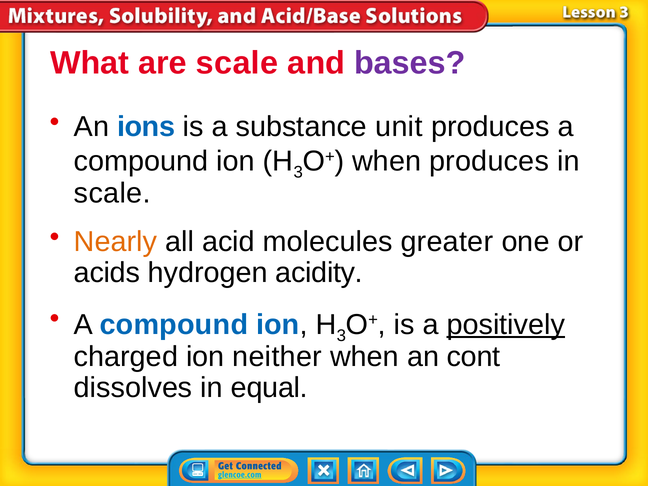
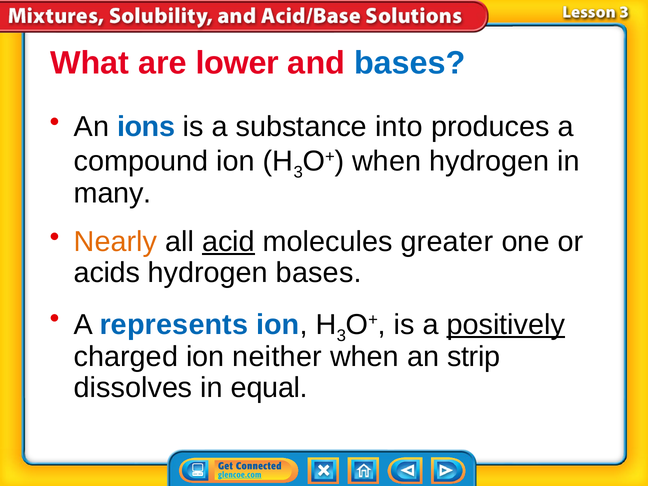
are scale: scale -> lower (237, 63)
bases colour: purple -> blue (410, 63)
unit: unit -> into (399, 127)
when produces: produces -> hydrogen (489, 161)
scale: scale -> many (113, 193)
acid underline: none -> present (228, 242)
hydrogen acidity: acidity -> bases (319, 273)
compound: compound -> represents (174, 325)
cont: cont -> strip (474, 357)
